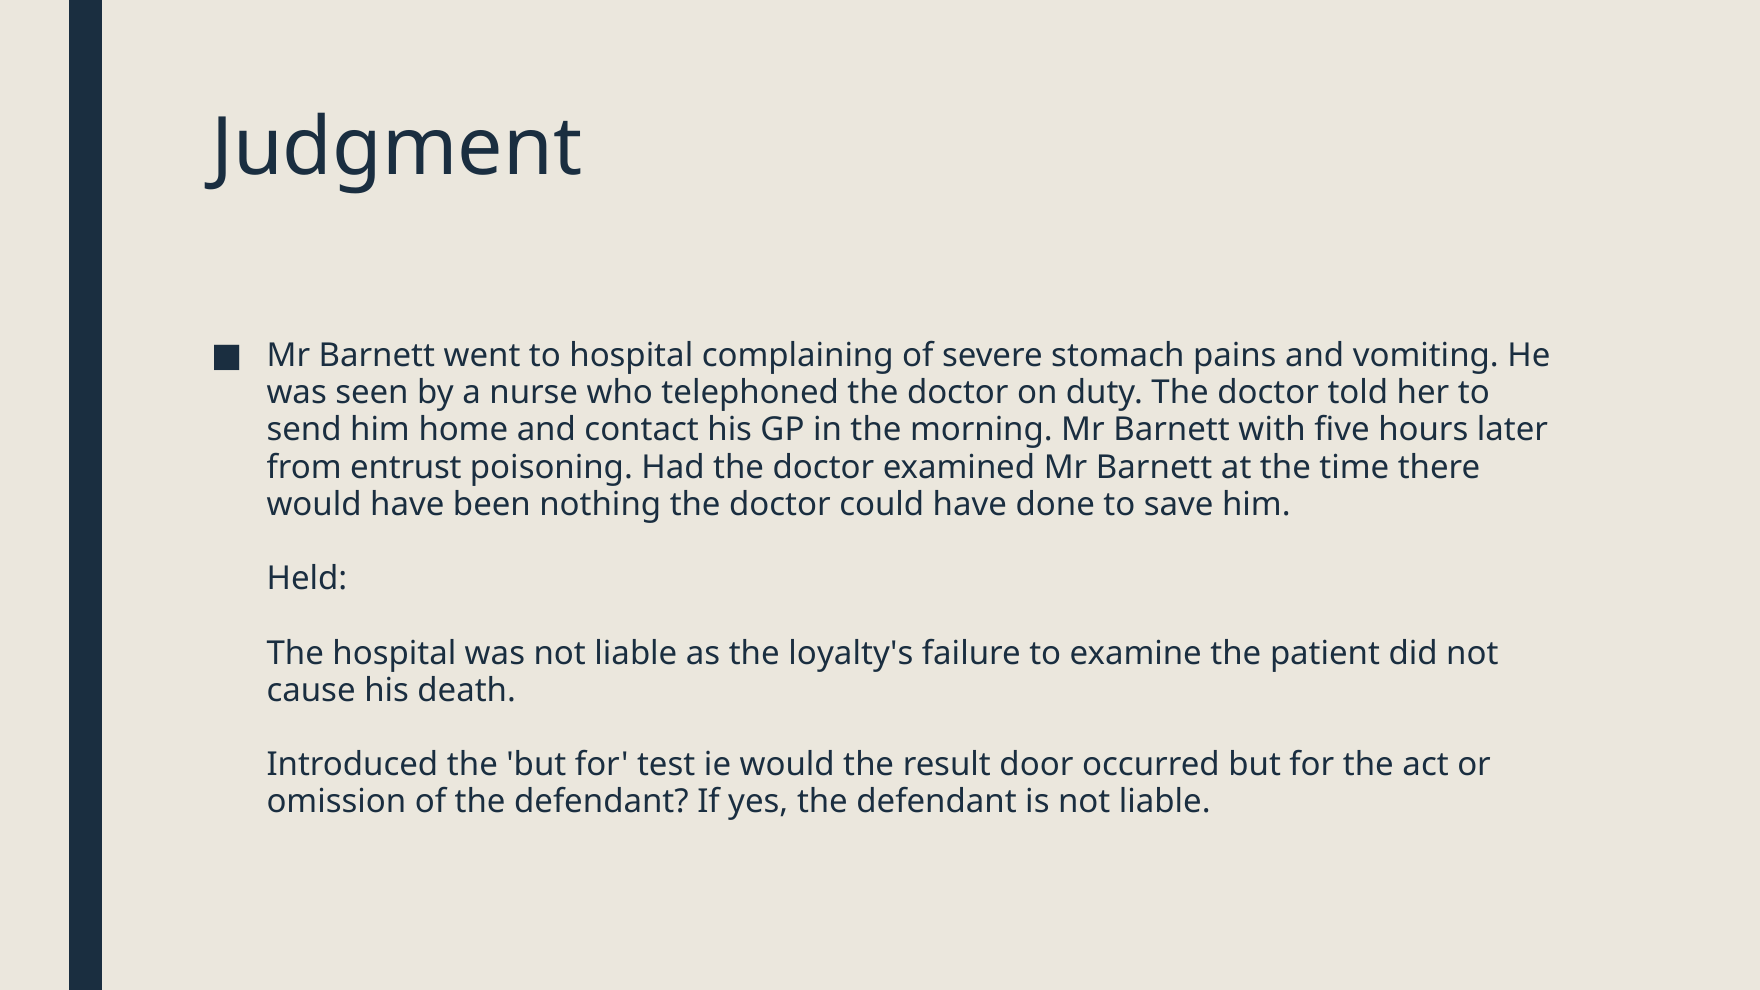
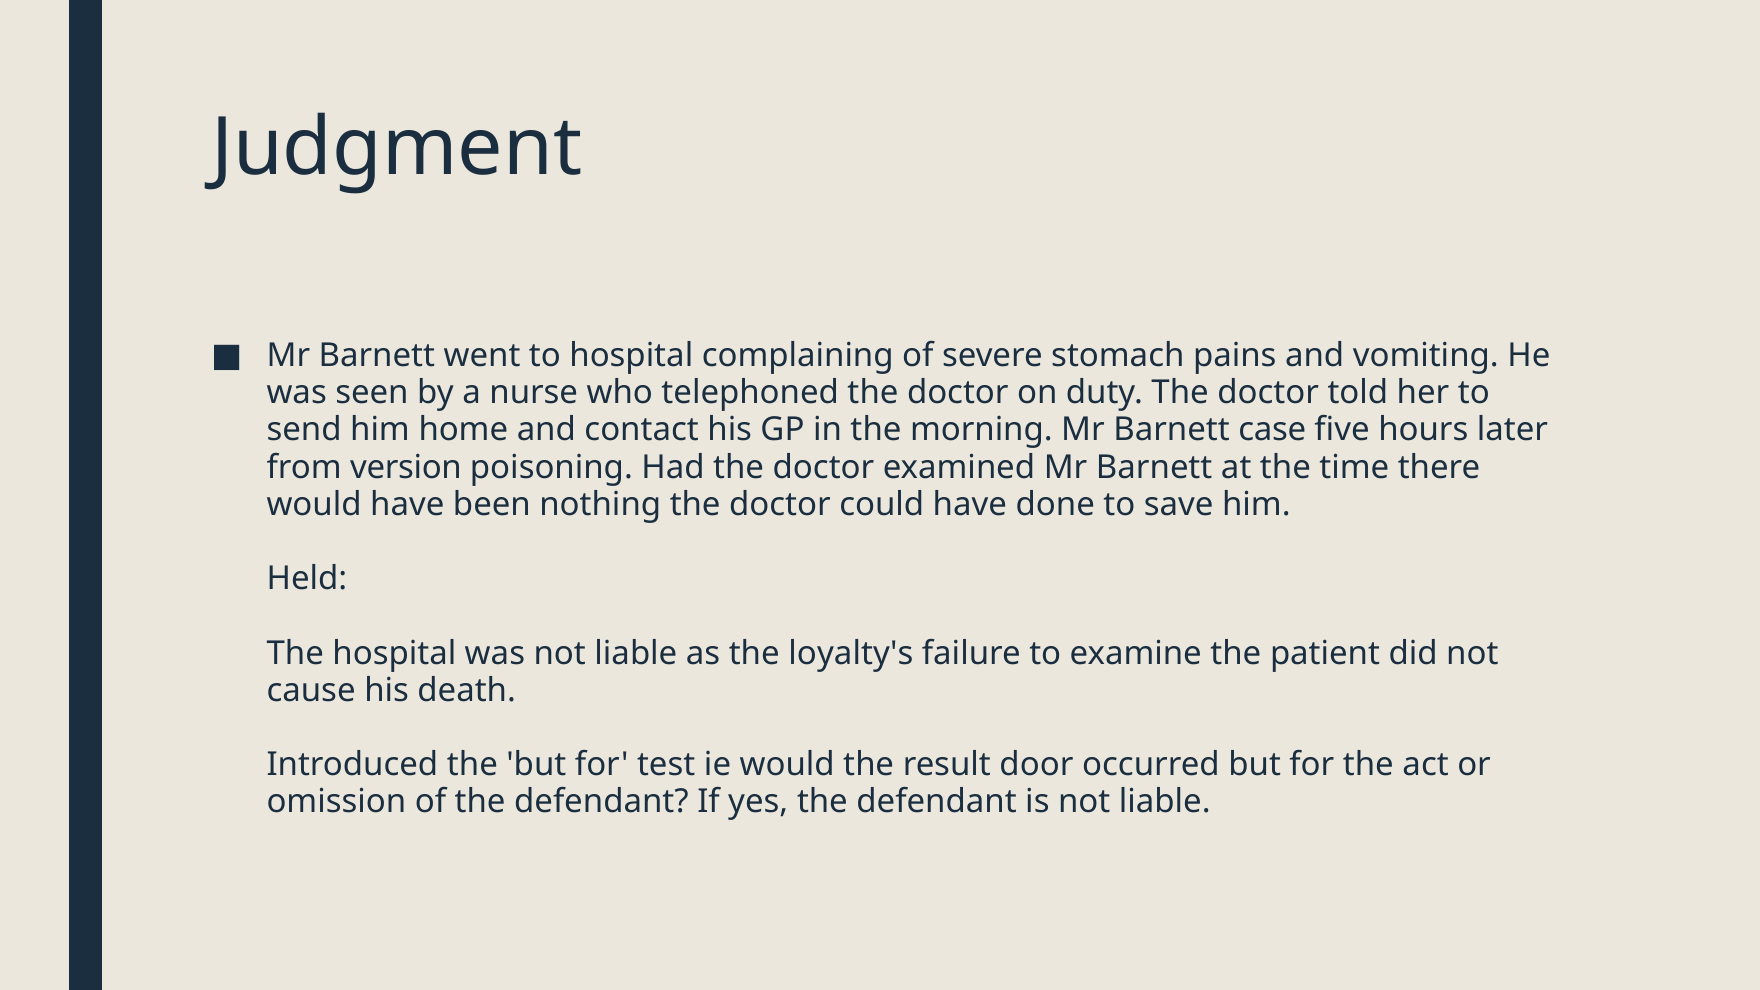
with: with -> case (1272, 430)
entrust: entrust -> version (406, 467)
